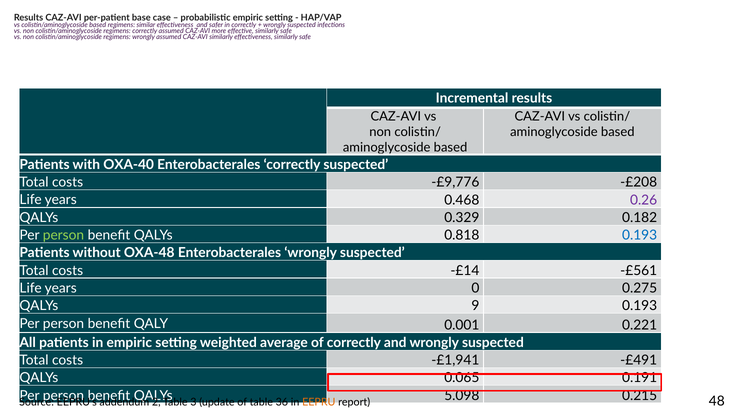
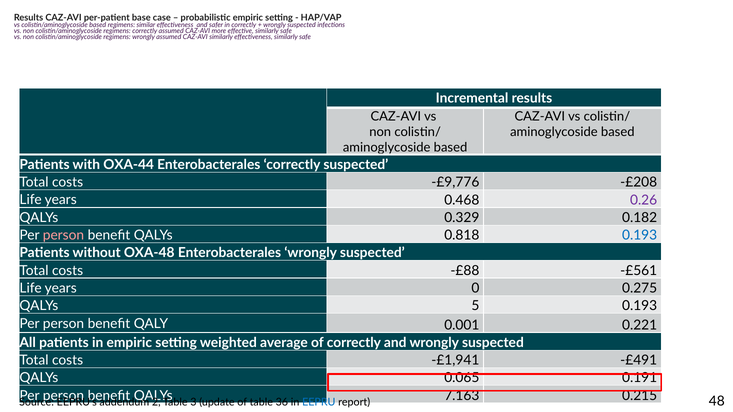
OXA-40: OXA-40 -> OXA-44 (129, 165)
person colour: light green -> pink (63, 235)
-£14: -£14 -> -£88 (465, 271)
9: 9 -> 5 (475, 306)
5.098: 5.098 -> 7.163 (462, 396)
EEPRU colour: orange -> blue (319, 402)
